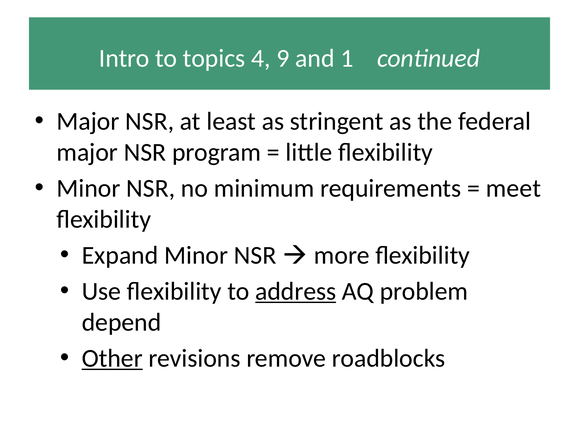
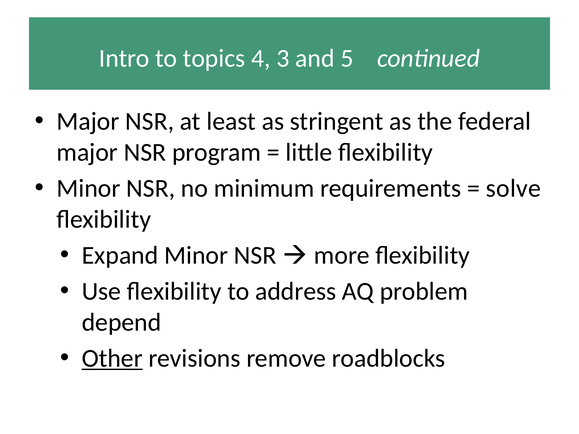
9: 9 -> 3 (283, 58)
1: 1 -> 5 (347, 58)
meet: meet -> solve (513, 188)
address underline: present -> none (296, 291)
